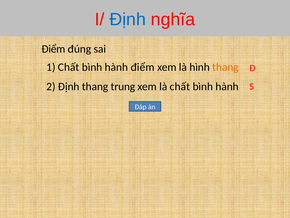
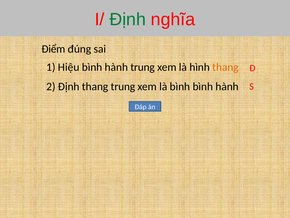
Định colour: blue -> green (128, 19)
1 Chất: Chất -> Hiệu (69, 67)
hành điểm: điểm -> trung (143, 67)
là chất: chất -> bình (180, 86)
